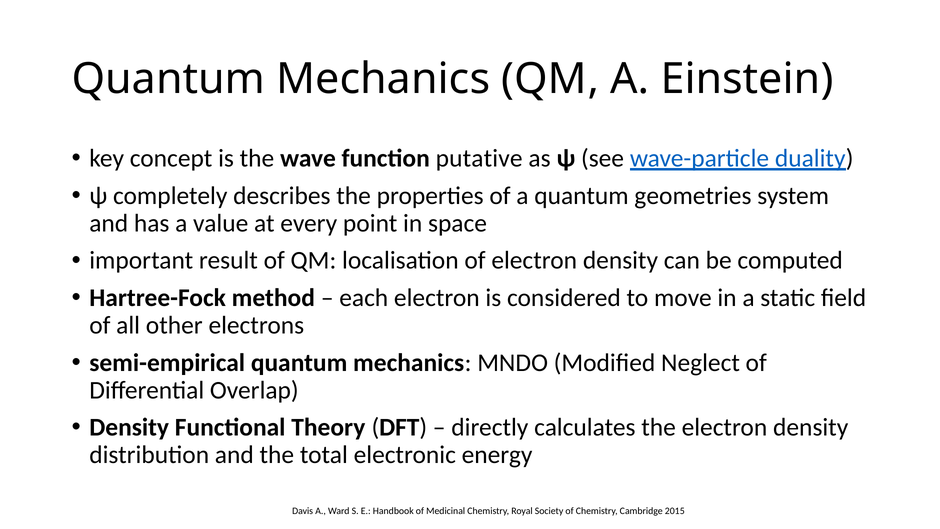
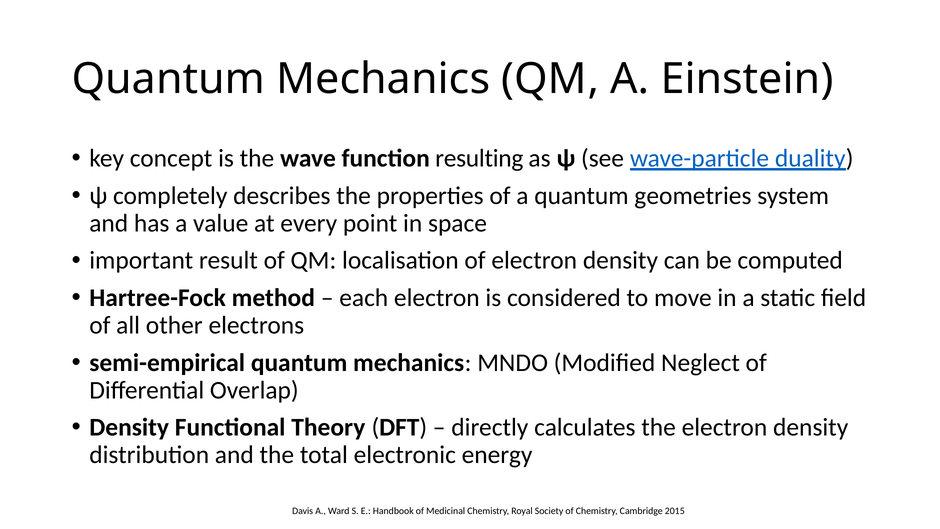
putative: putative -> resulting (479, 158)
